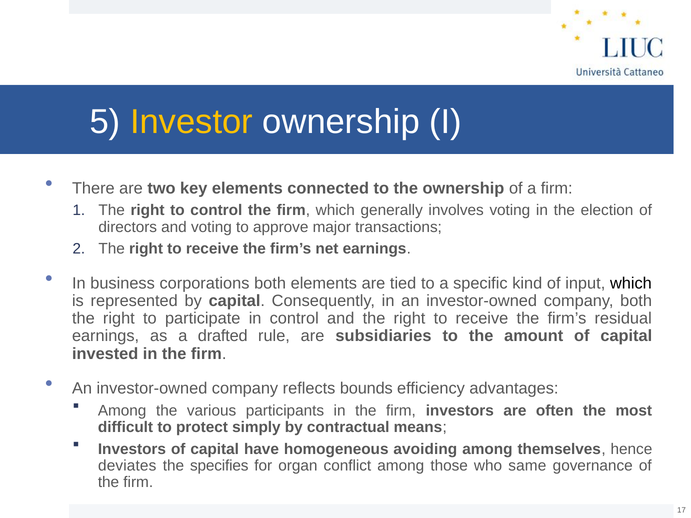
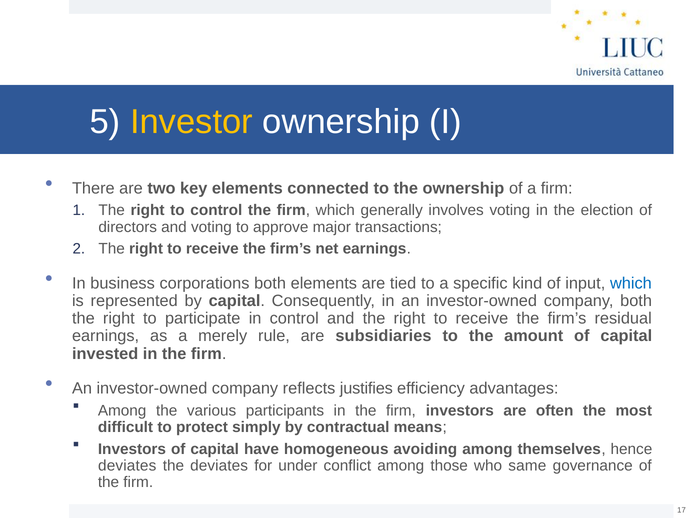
which colour: black -> blue (631, 283)
drafted: drafted -> merely (223, 336)
bounds: bounds -> justifies (366, 389)
the specifies: specifies -> deviates (219, 466)
organ: organ -> under (298, 466)
